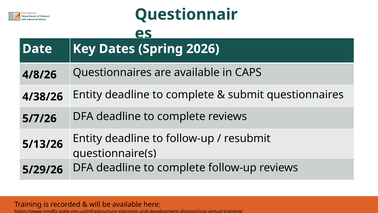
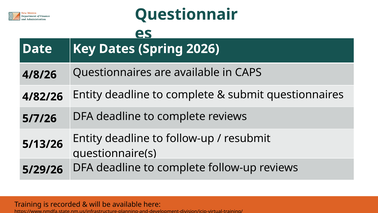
4/38/26: 4/38/26 -> 4/82/26 (43, 97)
